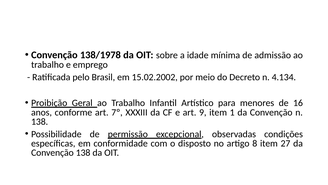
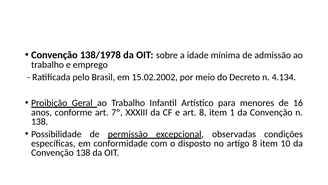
art 9: 9 -> 8 (203, 112)
27: 27 -> 10 (285, 143)
